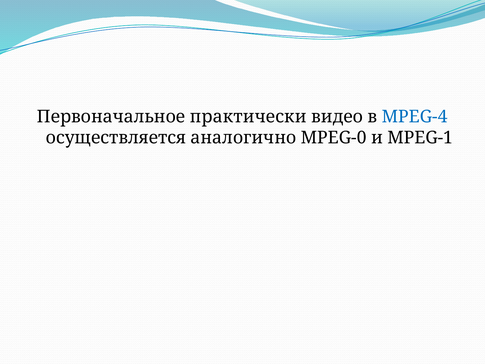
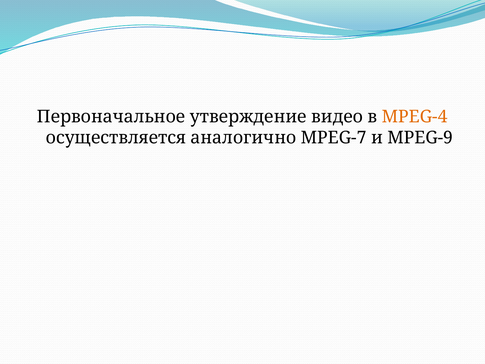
практически: практически -> утверждение (248, 117)
MPEG-4 colour: blue -> orange (415, 117)
MPEG-0: MPEG-0 -> MPEG-7 (334, 138)
MPEG-1: MPEG-1 -> MPEG-9 (420, 138)
